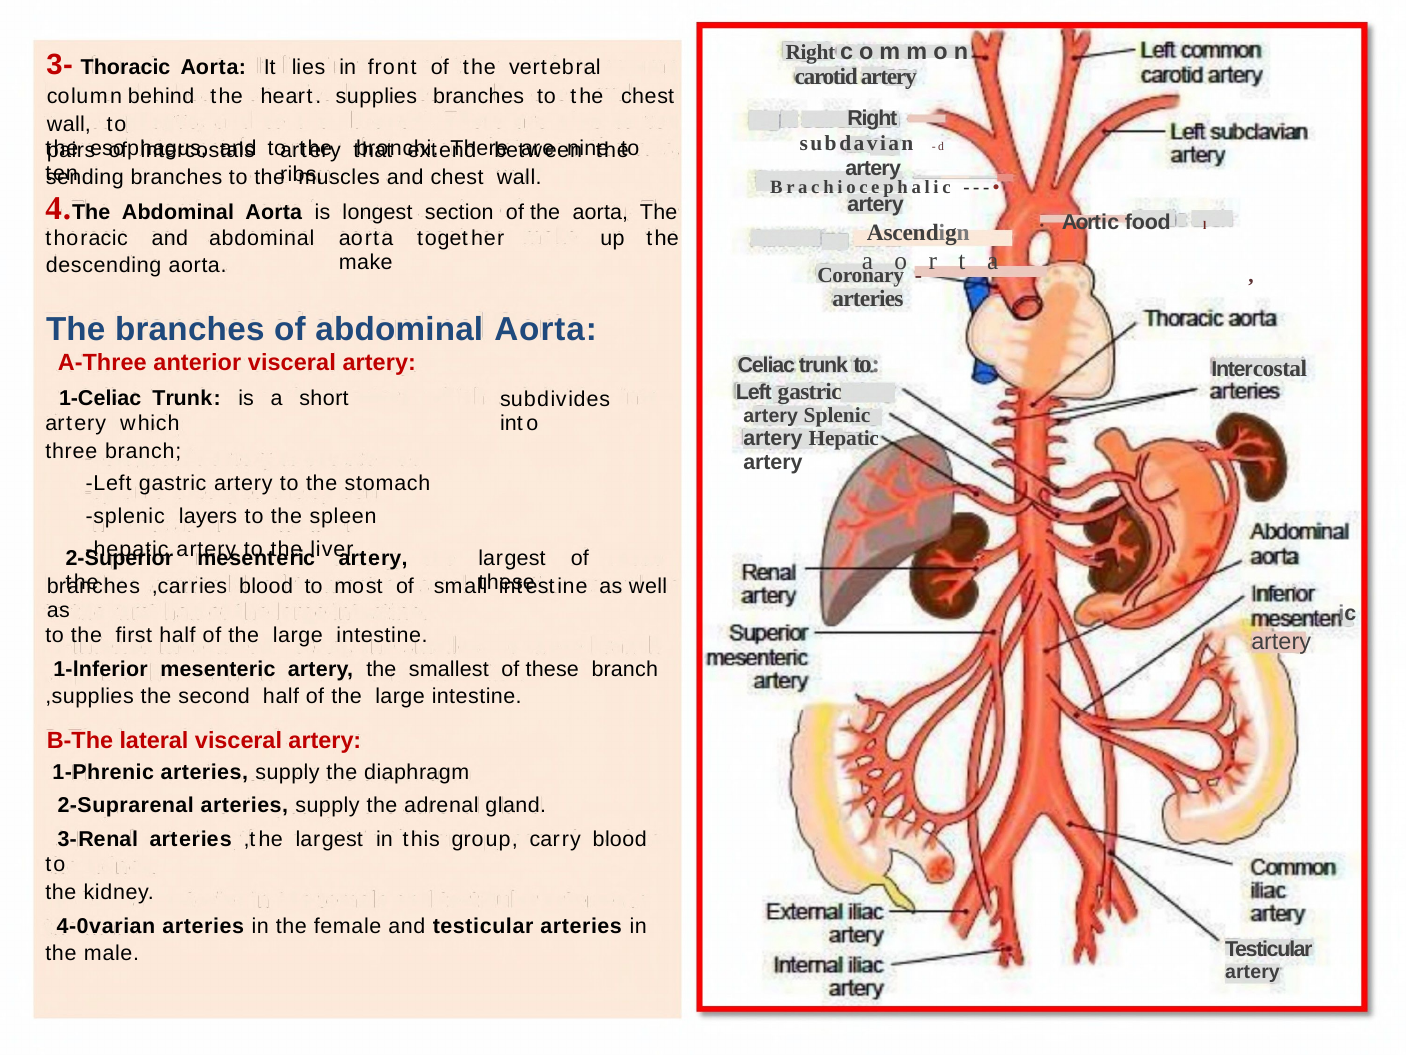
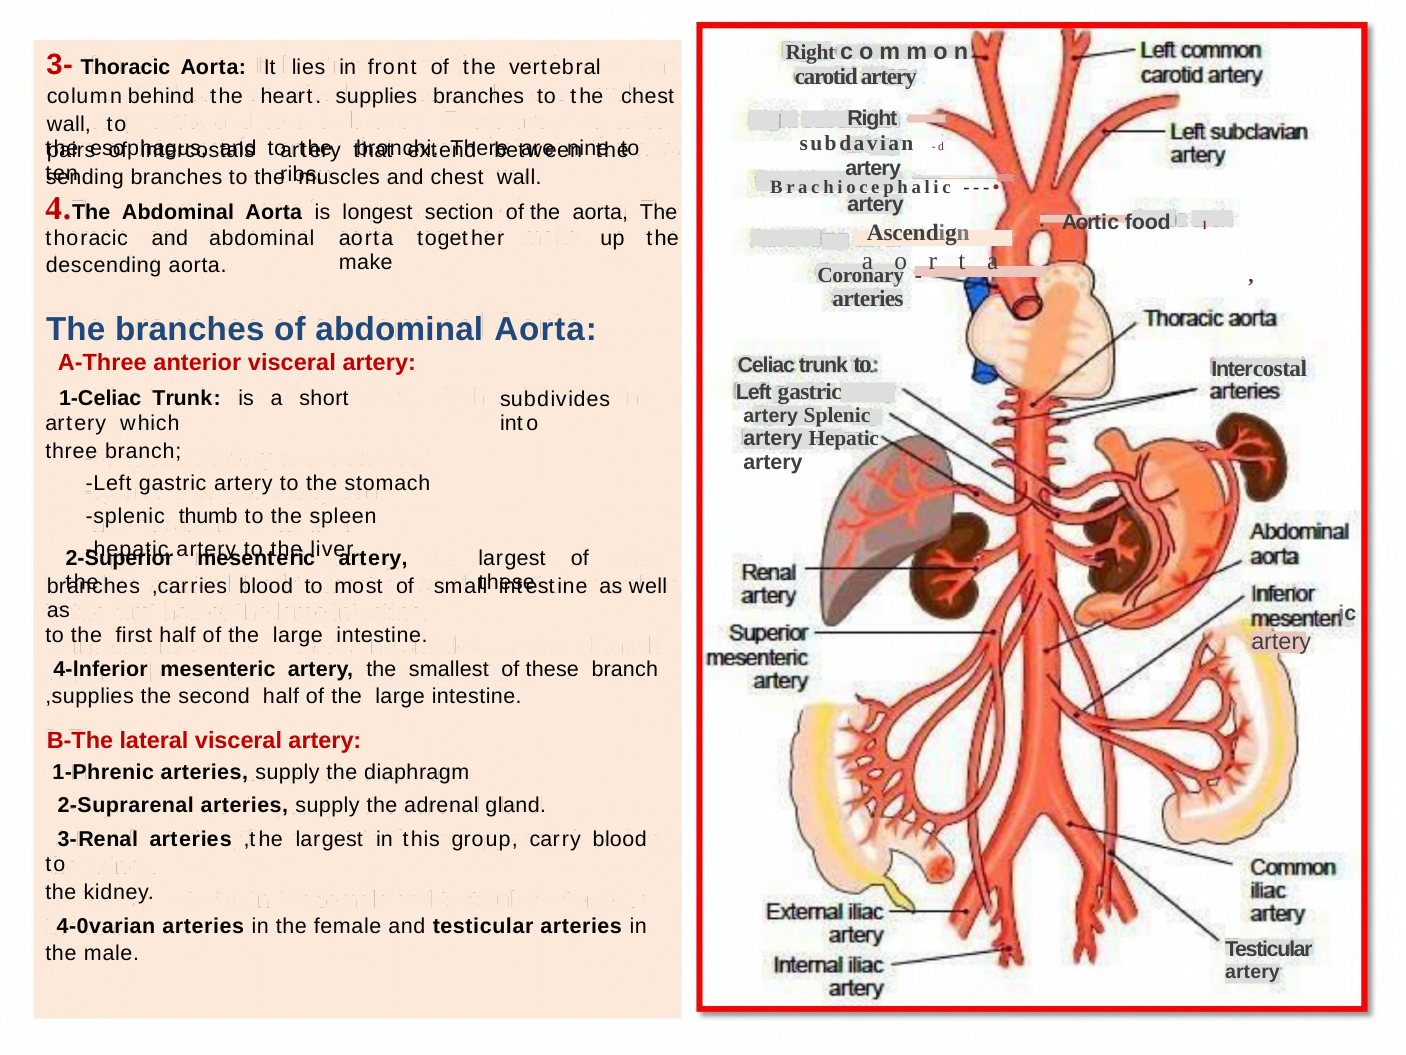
layers: layers -> thumb (208, 516)
1-lnferior: 1-lnferior -> 4-lnferior (101, 669)
